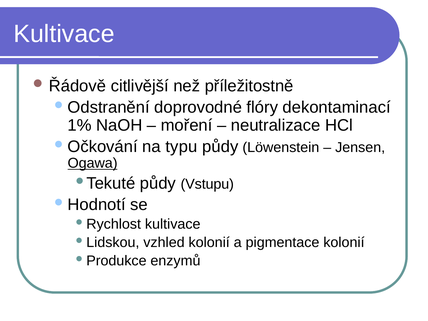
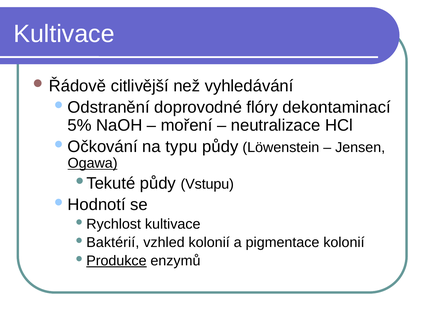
příležitostně: příležitostně -> vyhledávání (249, 86)
1%: 1% -> 5% (80, 125)
Lidskou: Lidskou -> Baktérií (113, 242)
Produkce underline: none -> present (116, 261)
